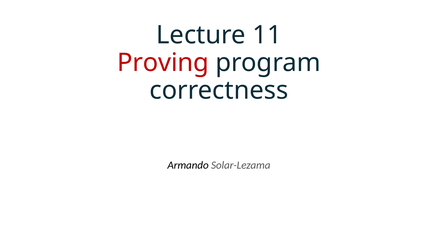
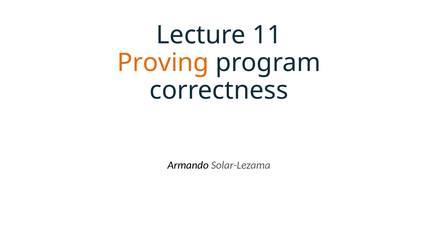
Proving colour: red -> orange (163, 63)
